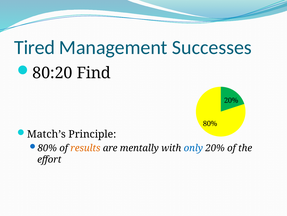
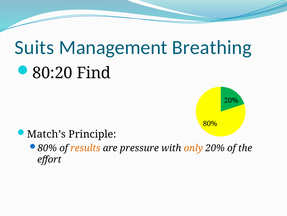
Tired: Tired -> Suits (34, 47)
Successes: Successes -> Breathing (212, 47)
mentally: mentally -> pressure (139, 148)
only colour: blue -> orange (193, 148)
